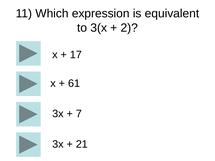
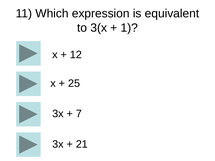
2: 2 -> 1 (129, 28)
17: 17 -> 12 (76, 55)
61: 61 -> 25 (74, 84)
